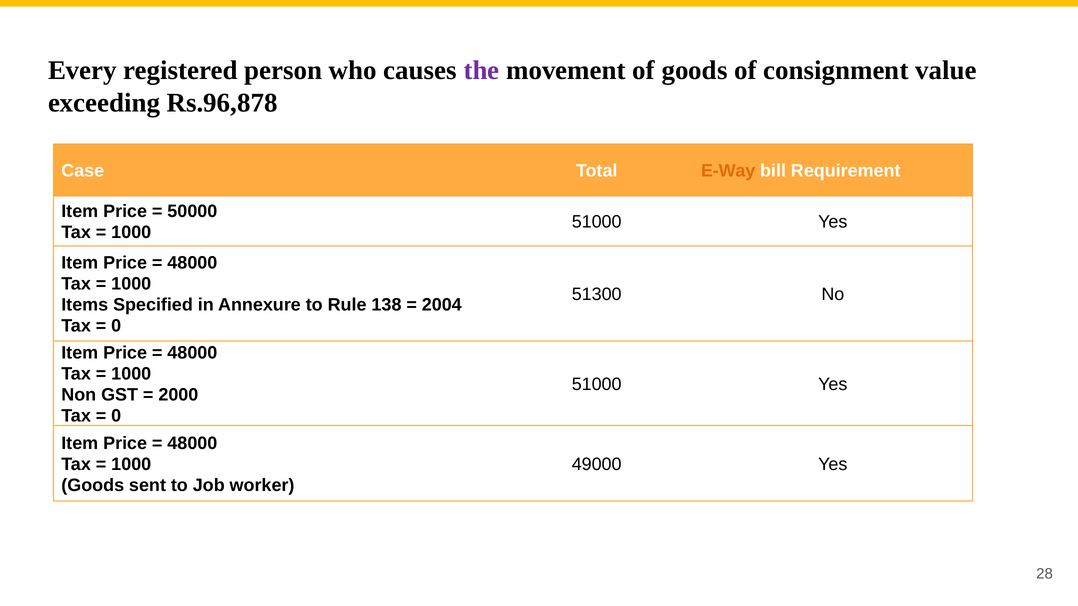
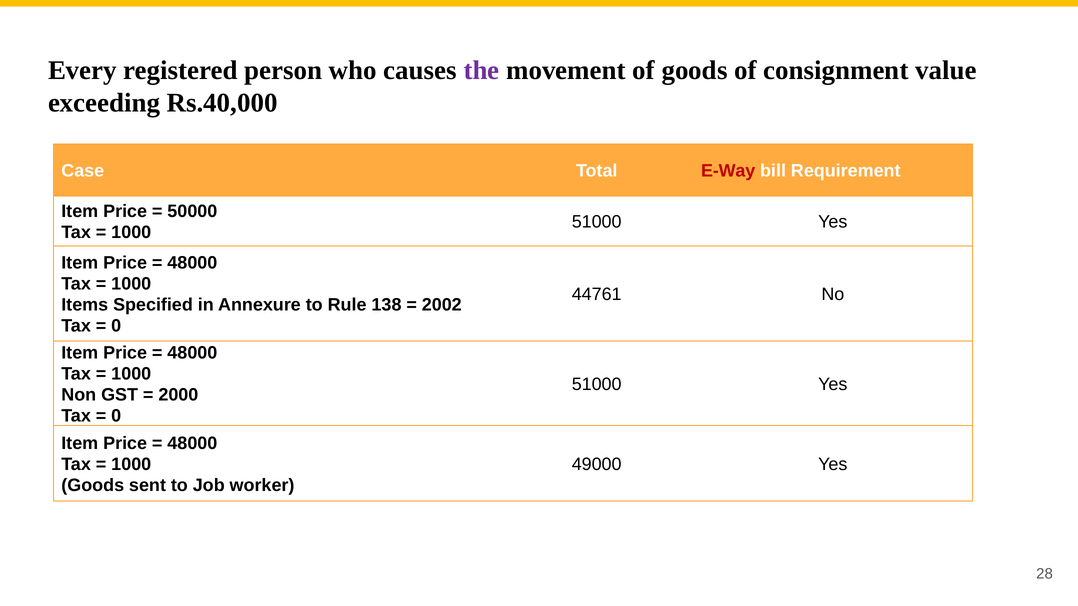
Rs.96,878: Rs.96,878 -> Rs.40,000 (222, 103)
E-Way colour: orange -> red (728, 171)
51300: 51300 -> 44761 (597, 295)
2004: 2004 -> 2002 (442, 305)
